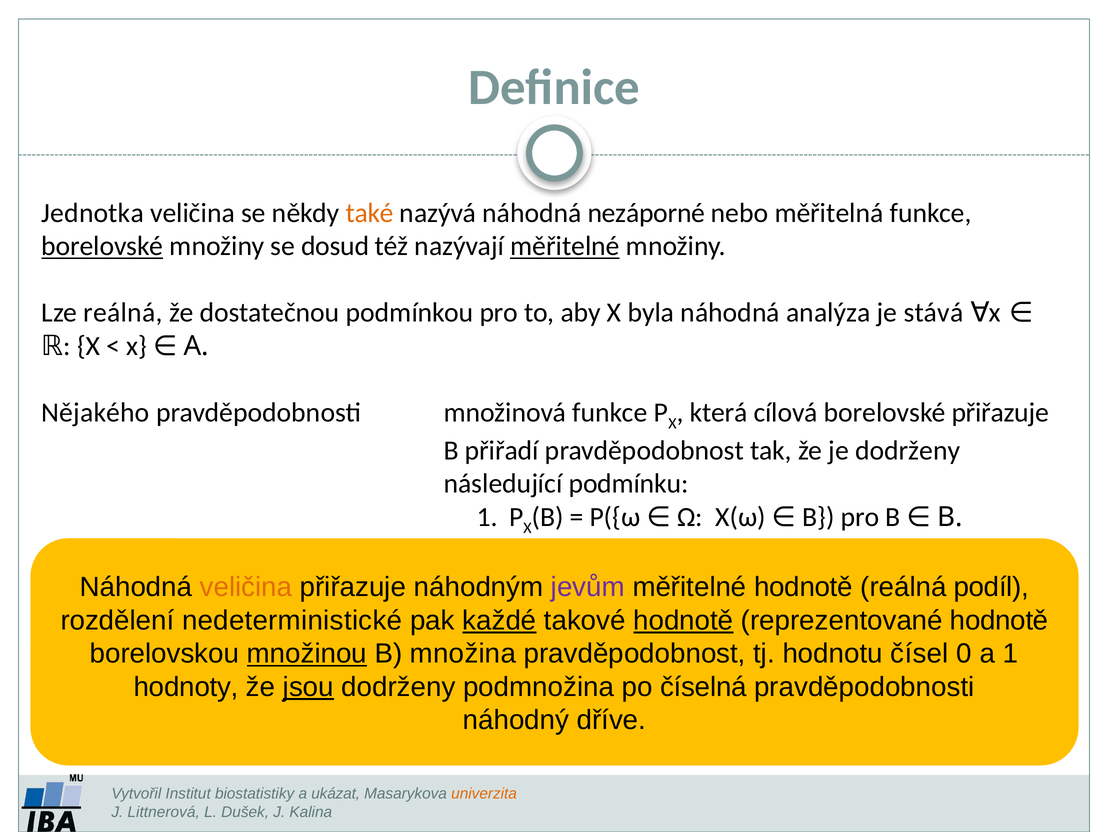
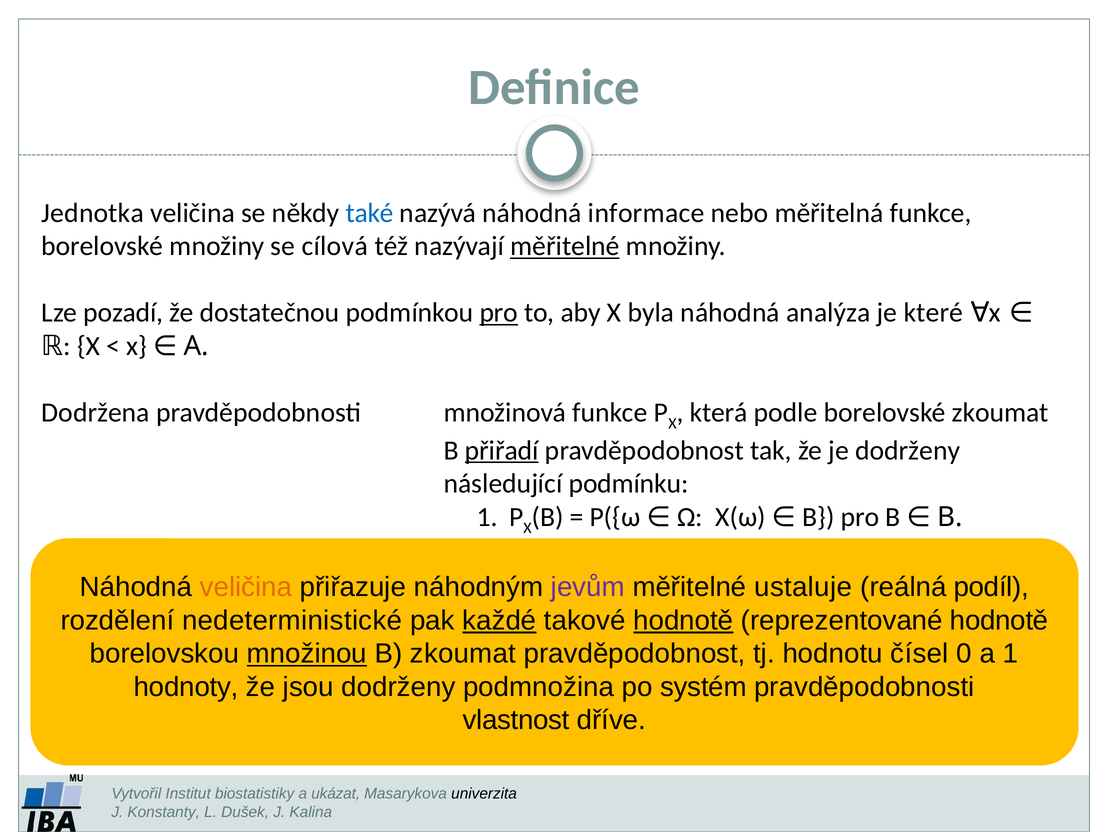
také colour: orange -> blue (370, 213)
nezáporné: nezáporné -> informace (646, 213)
borelovské underline: present -> none (102, 246)
dosud: dosud -> cílová (335, 246)
Lze reálná: reálná -> pozadí (123, 313)
pro underline: none -> present (499, 313)
stává: stává -> které (933, 313)
Nějakého: Nějakého -> Dodržena (96, 412)
cílová: cílová -> podle (786, 412)
borelovské přiřazuje: přiřazuje -> zkoumat (1000, 412)
přiřadí underline: none -> present (502, 450)
měřitelné hodnotě: hodnotě -> ustaluje (803, 587)
B množina: množina -> zkoumat (463, 654)
jsou underline: present -> none (308, 687)
číselná: číselná -> systém (703, 687)
náhodný: náhodný -> vlastnost (516, 720)
univerzita colour: orange -> black (484, 793)
Littnerová: Littnerová -> Konstanty (164, 812)
